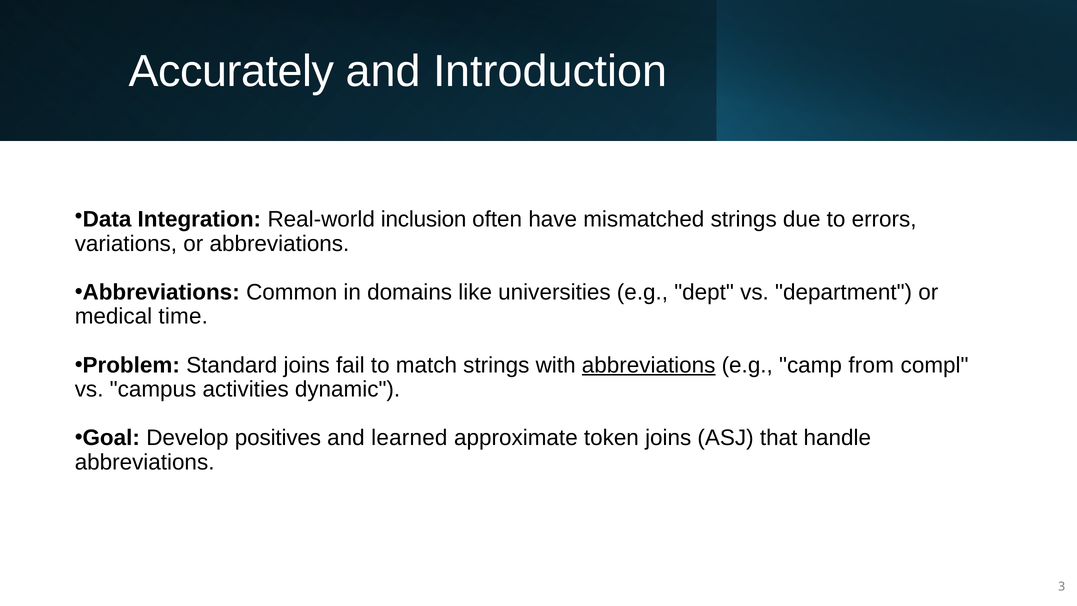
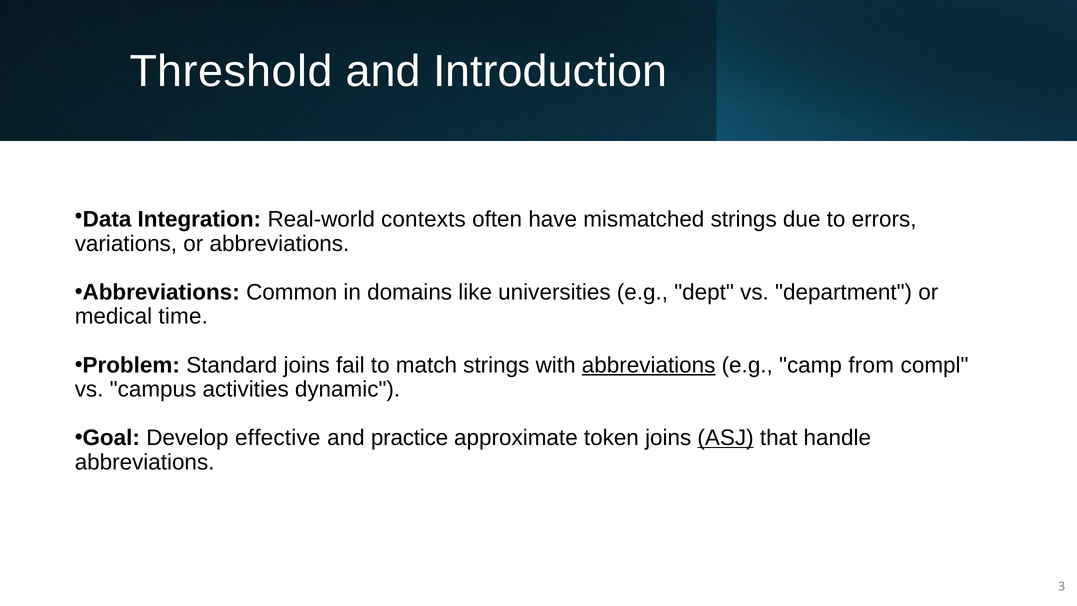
Accurately: Accurately -> Threshold (231, 71)
inclusion: inclusion -> contexts (423, 219)
positives: positives -> effective (278, 438)
learned: learned -> practice (410, 438)
ASJ underline: none -> present (726, 438)
